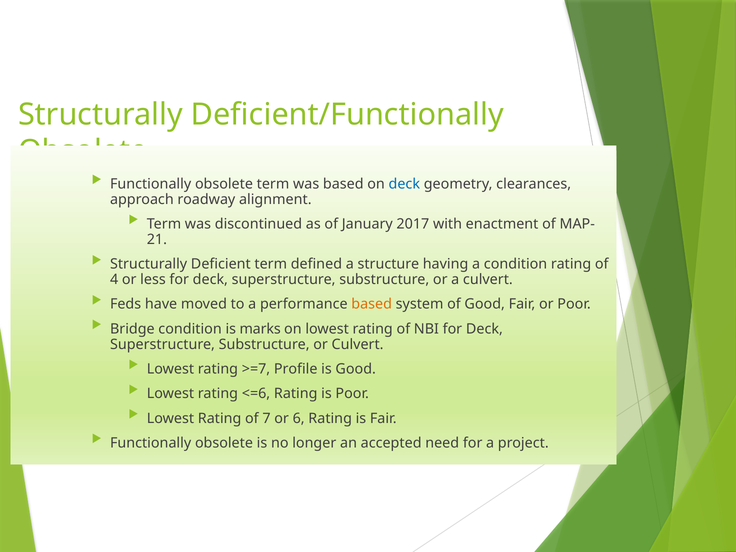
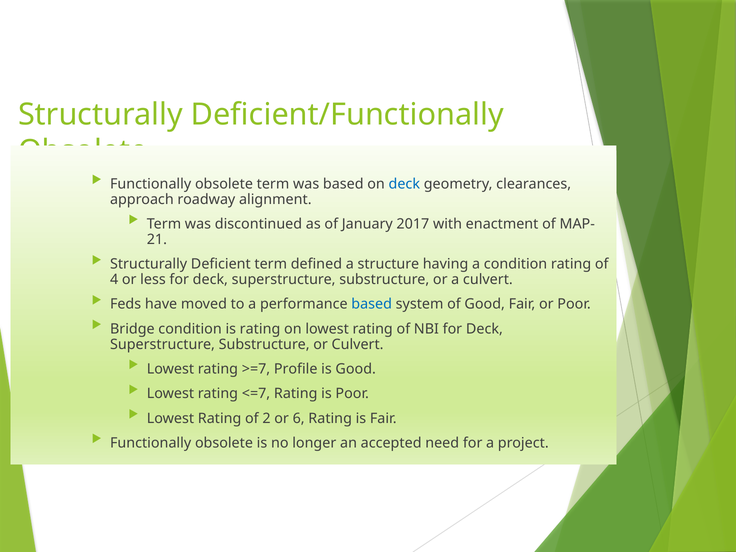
based colour: orange -> blue (372, 304)
is marks: marks -> rating (260, 329)
<=6: <=6 -> <=7 (256, 394)
7: 7 -> 2 (267, 418)
